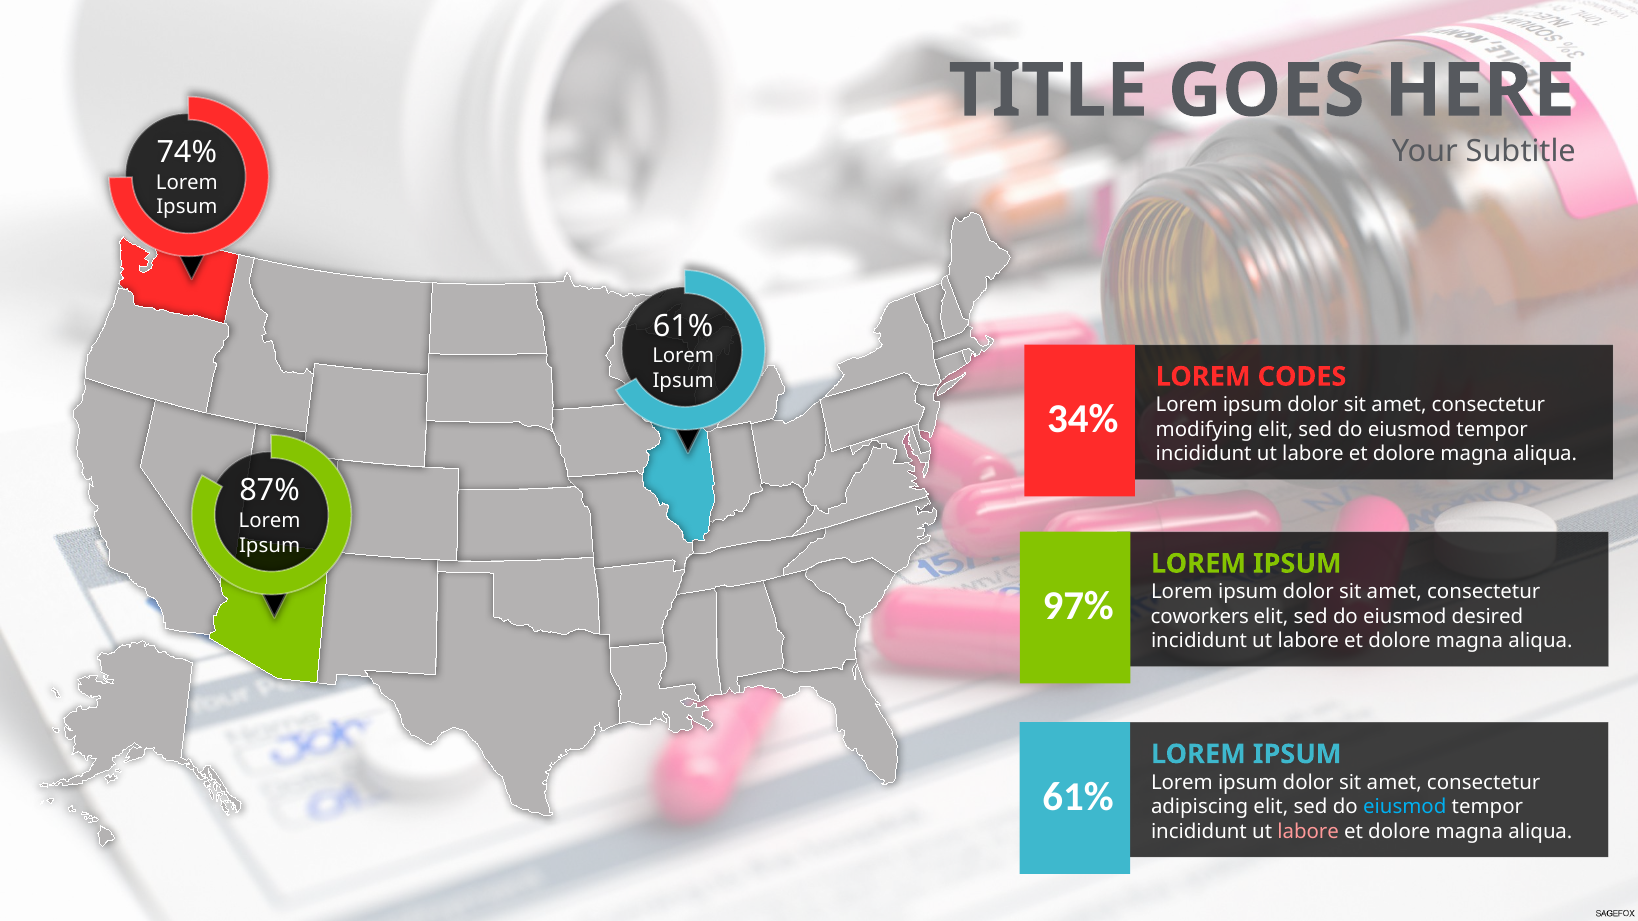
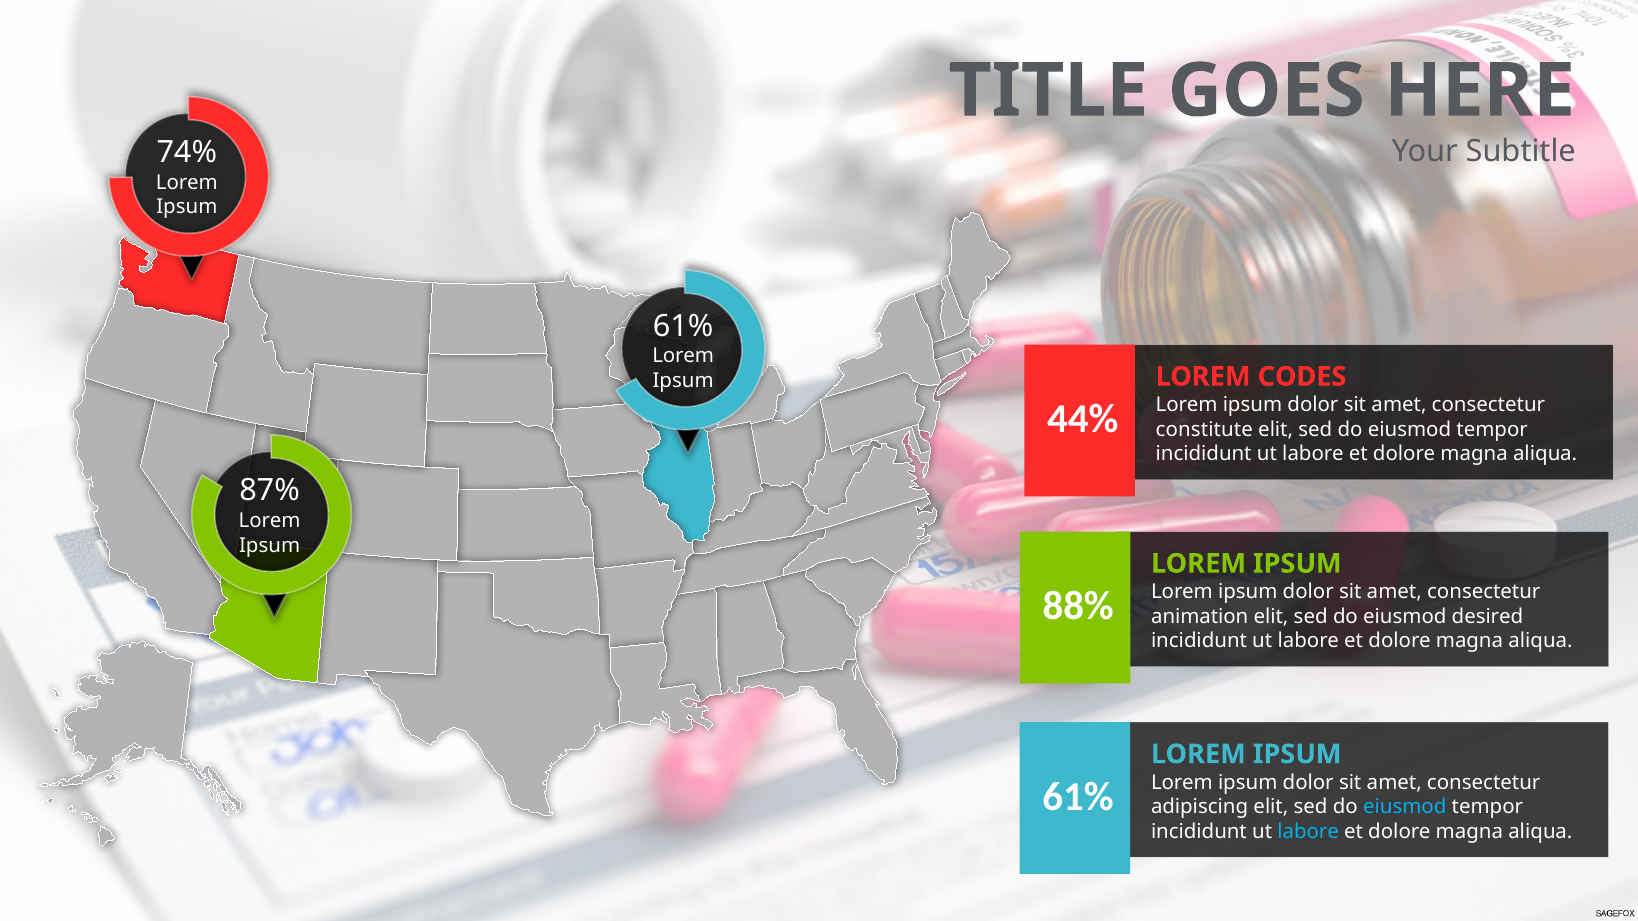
34%: 34% -> 44% (1083, 419)
modifying: modifying -> constitute (1204, 430)
97%: 97% -> 88% (1078, 606)
coworkers: coworkers -> animation (1200, 617)
labore colour: pink -> light blue (1308, 832)
